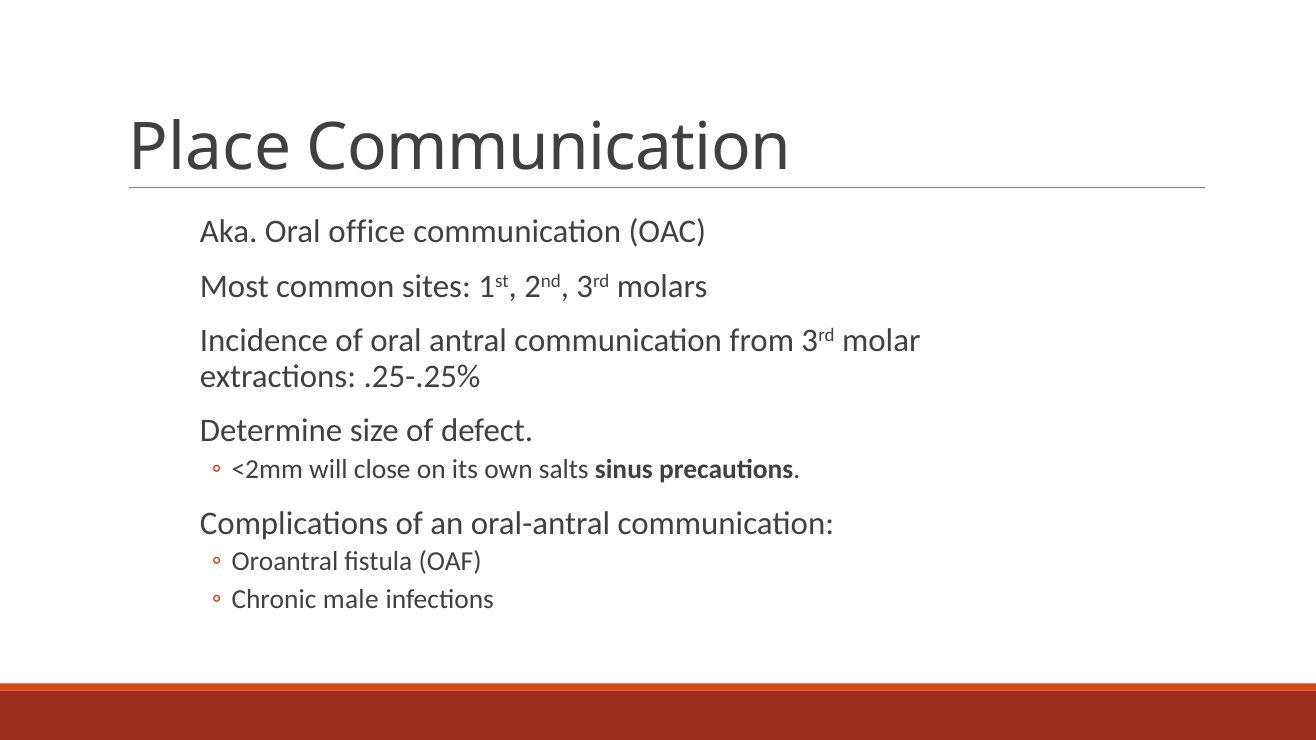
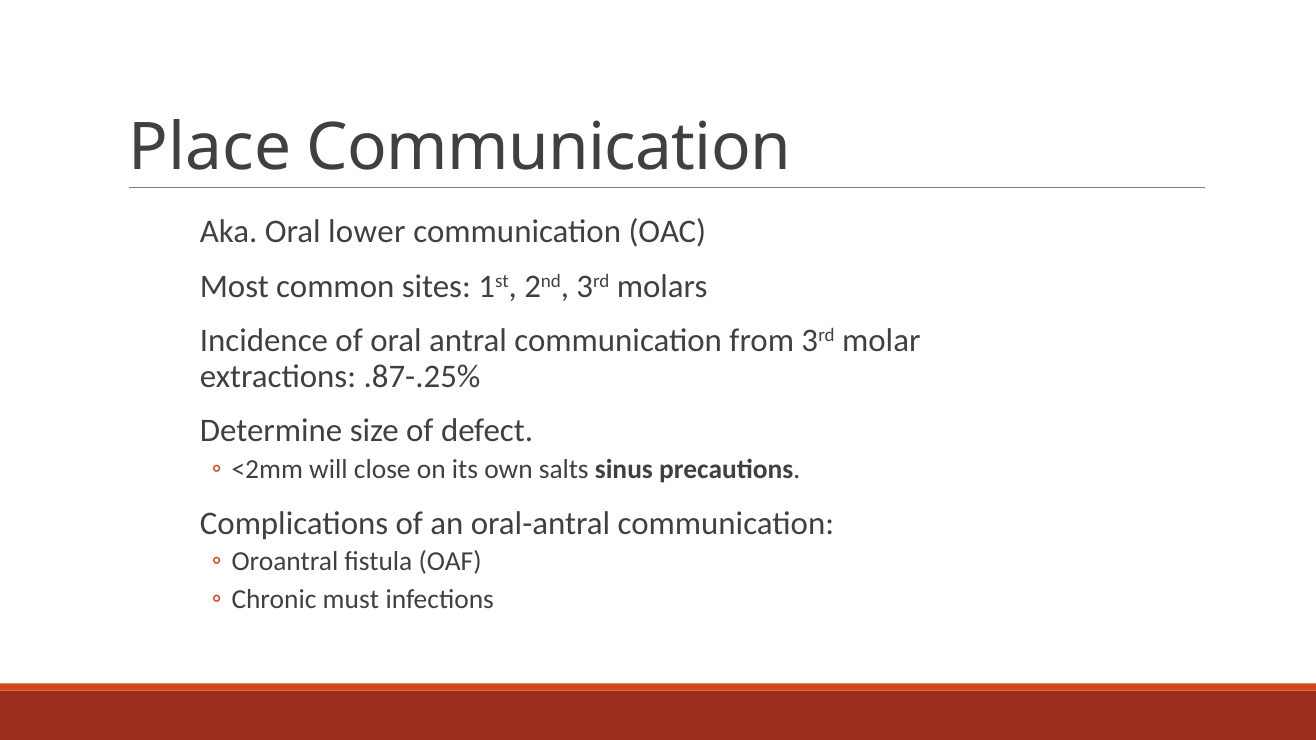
office: office -> lower (367, 232)
.25-.25%: .25-.25% -> .87-.25% (422, 376)
male: male -> must (351, 600)
